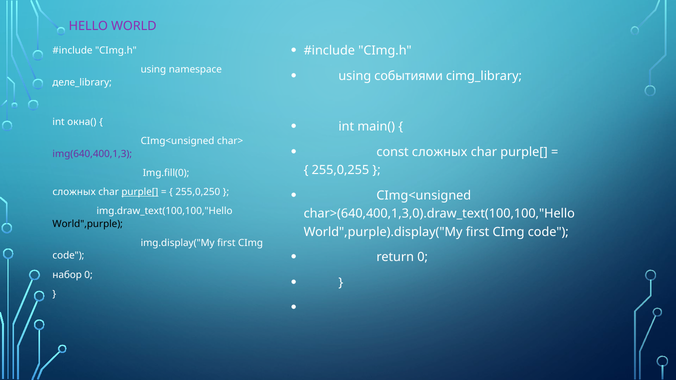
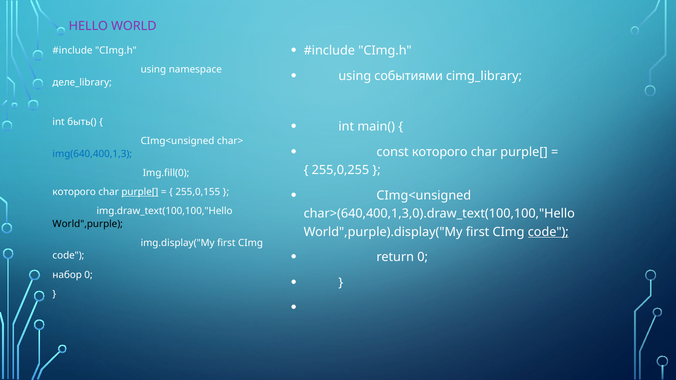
окна(: окна( -> быть( (82, 122)
const сложных: сложных -> которого (440, 152)
img(640,400,1,3 colour: purple -> blue (92, 154)
сложных: сложных -> которого (74, 192)
255,0,250: 255,0,250 -> 255,0,155 (198, 192)
code underline: none -> present (548, 232)
